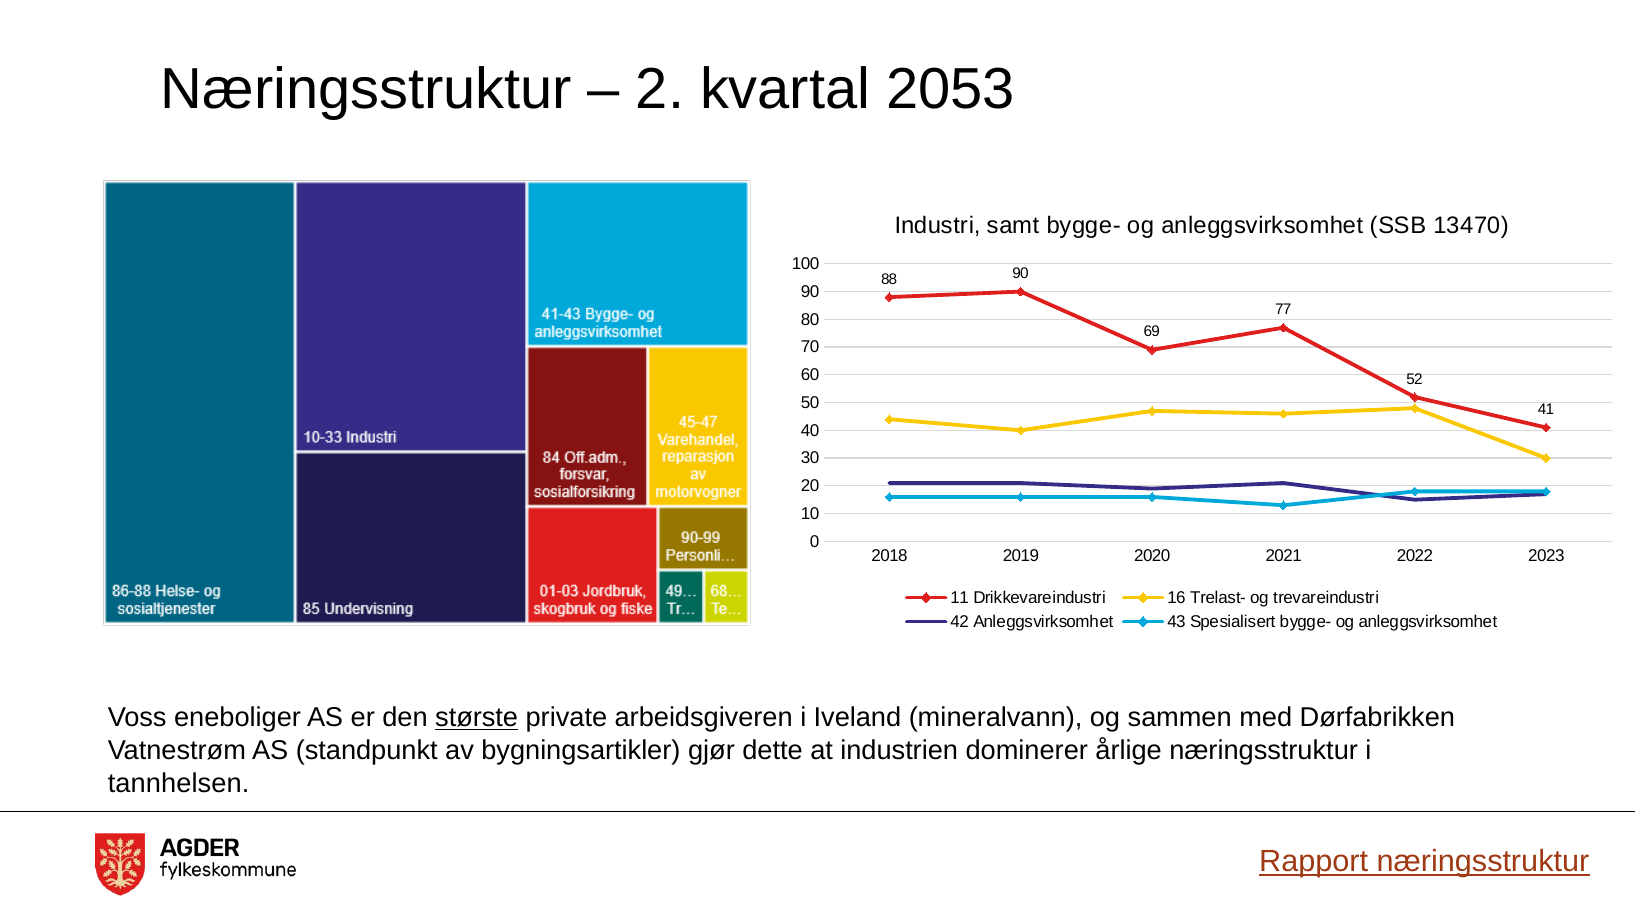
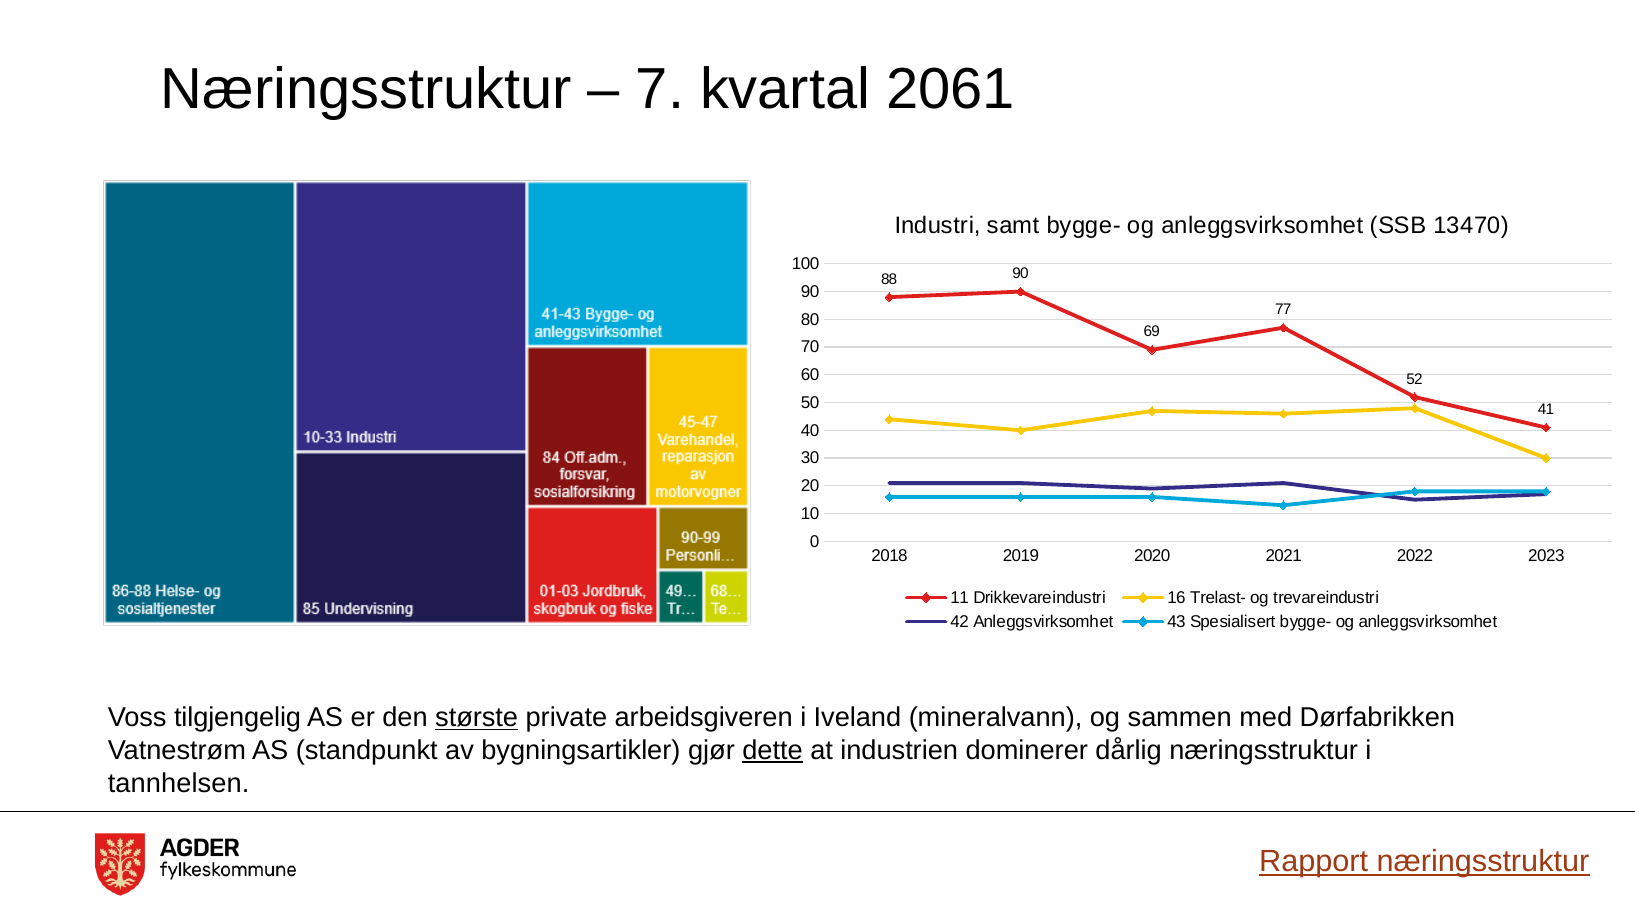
2: 2 -> 7 (660, 90)
2053: 2053 -> 2061 (950, 90)
eneboliger: eneboliger -> tilgjengelig (238, 718)
dette underline: none -> present (773, 751)
årlige: årlige -> dårlig (1129, 751)
